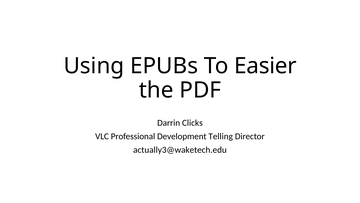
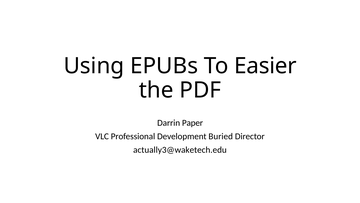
Clicks: Clicks -> Paper (192, 123)
Telling: Telling -> Buried (221, 136)
